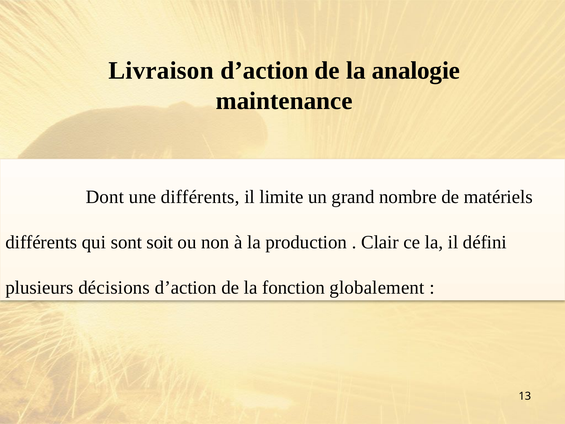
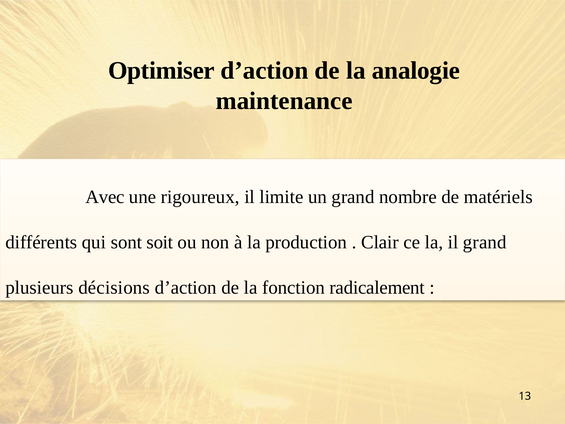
Livraison: Livraison -> Optimiser (161, 71)
Dont: Dont -> Avec (105, 197)
une différents: différents -> rigoureux (200, 197)
il défini: défini -> grand (485, 242)
globalement: globalement -> radicalement (377, 287)
